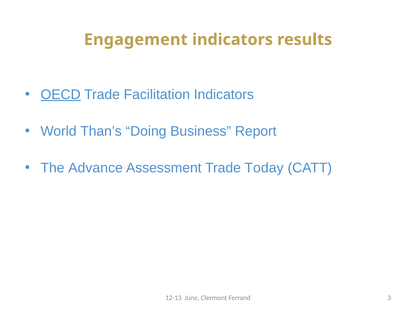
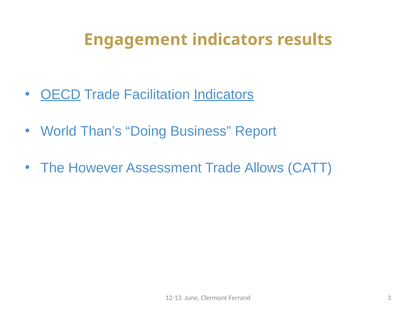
Indicators underline: none -> present (224, 95)
Advance: Advance -> However (96, 168)
Today: Today -> Allows (264, 168)
